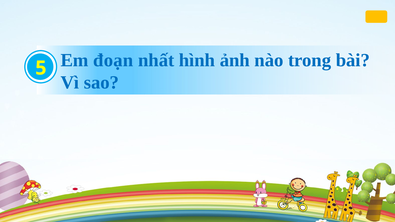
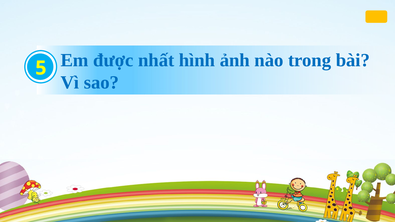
đoạn: đoạn -> được (113, 60)
